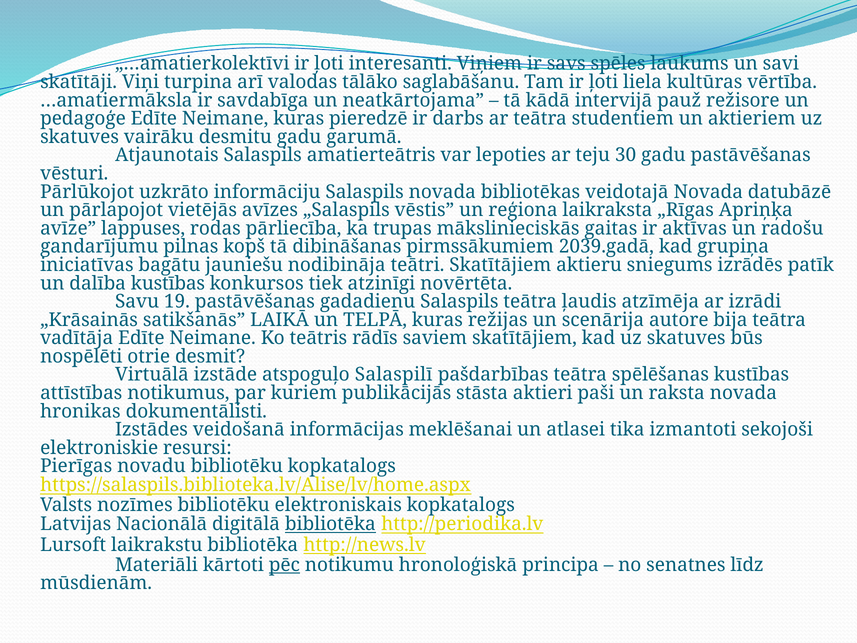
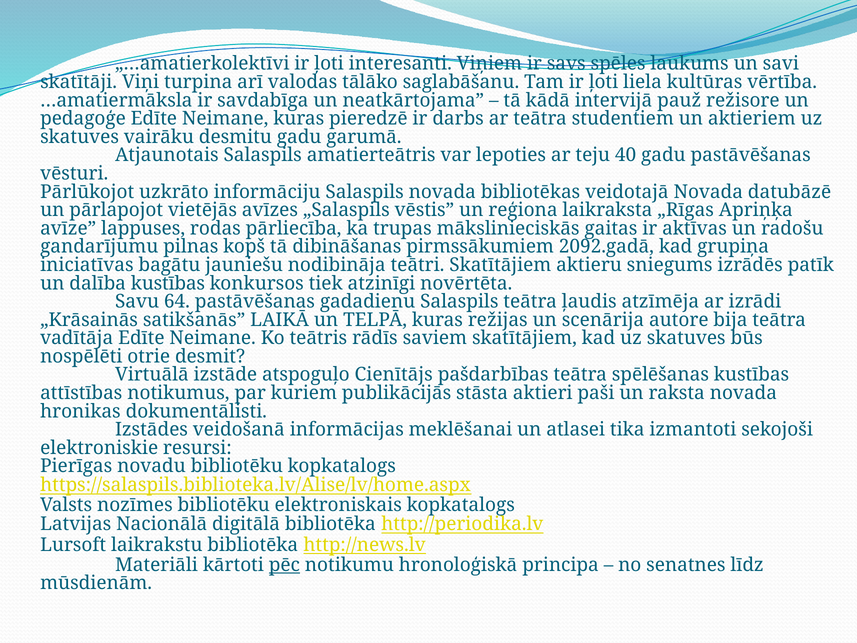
30: 30 -> 40 (626, 155)
2039.gadā: 2039.gadā -> 2092.gadā (606, 247)
19: 19 -> 64 (177, 301)
Salaspilī: Salaspilī -> Cienītājs (394, 375)
bibliotēka underline: present -> none (330, 524)
